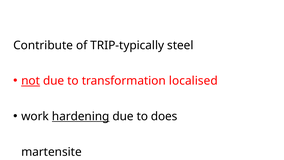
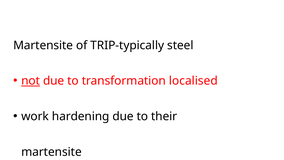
Contribute: Contribute -> Martensite (43, 45)
hardening underline: present -> none (81, 116)
does: does -> their (164, 116)
